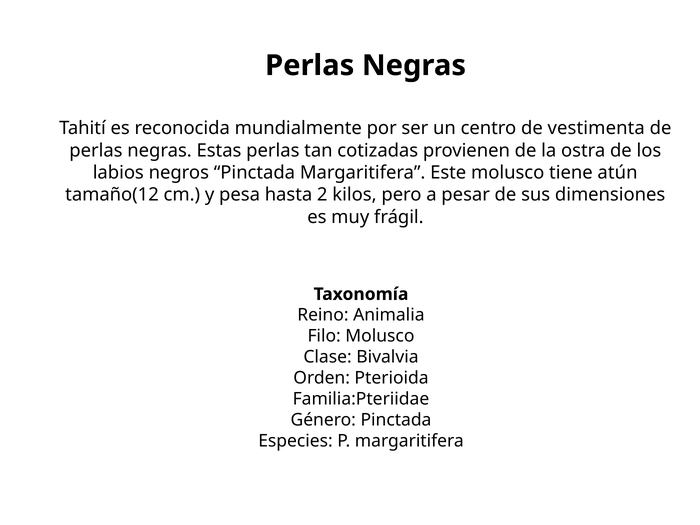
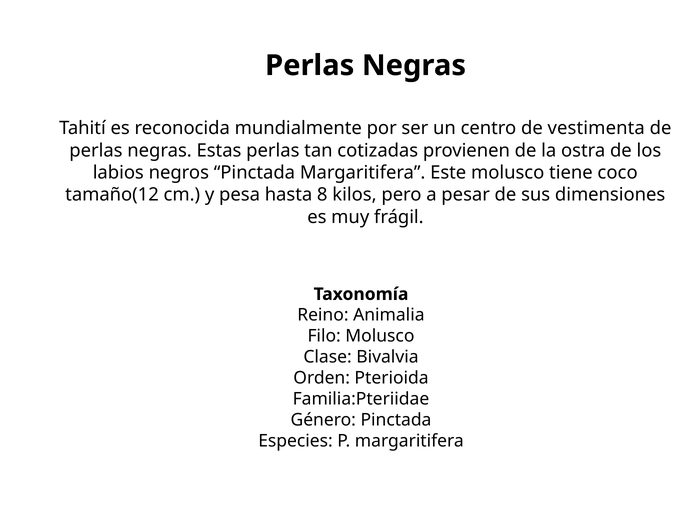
atún: atún -> coco (618, 173)
2: 2 -> 8 (322, 195)
